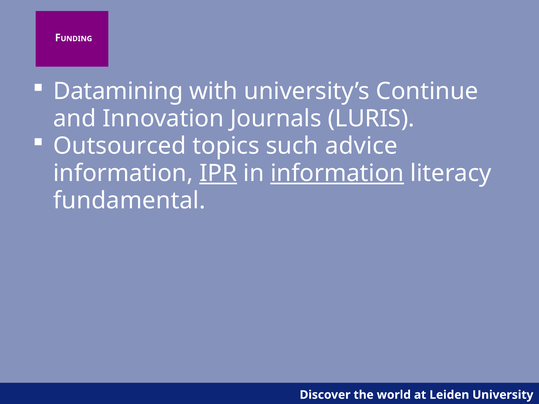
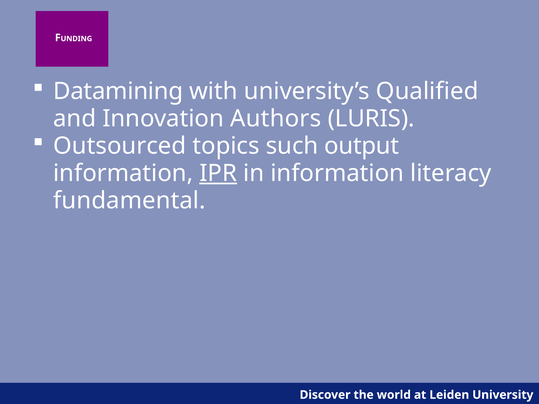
Continue: Continue -> Qualified (427, 91)
Journals: Journals -> Authors (276, 119)
advice: advice -> output (362, 146)
information underline: present -> none (337, 173)
